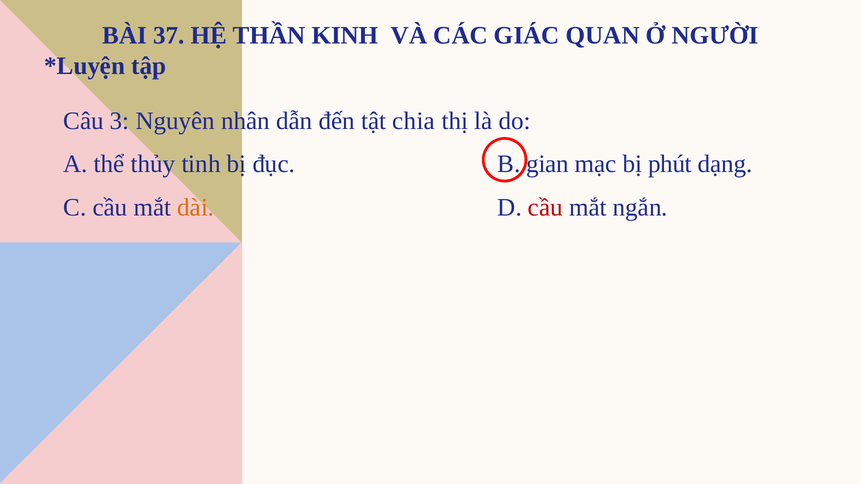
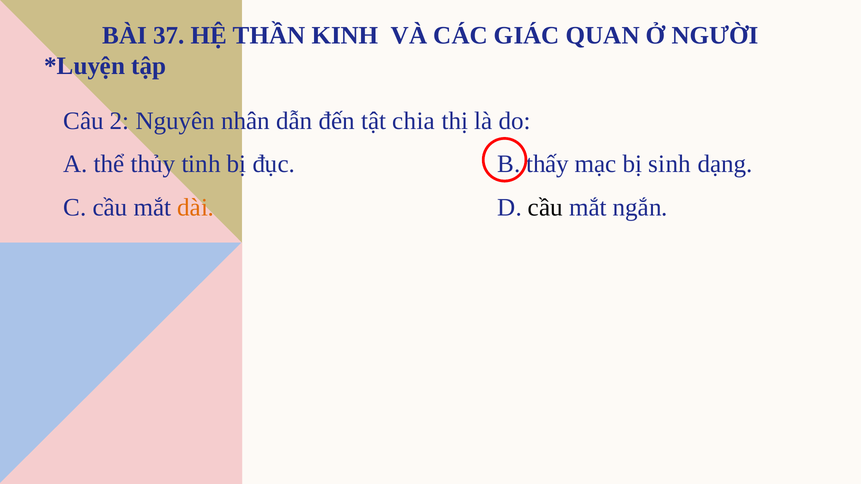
3: 3 -> 2 (120, 121)
gian: gian -> thấy (548, 164)
phút: phút -> sinh (670, 164)
cầu colour: red -> black (545, 207)
